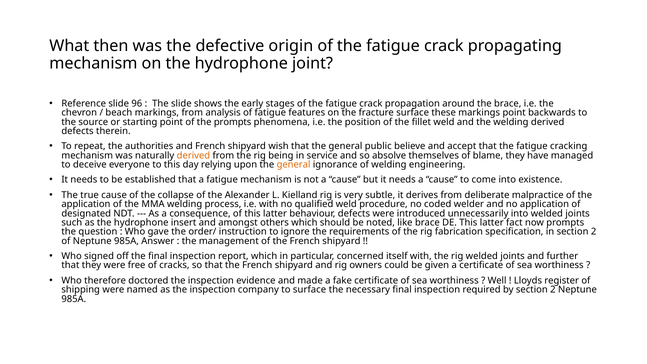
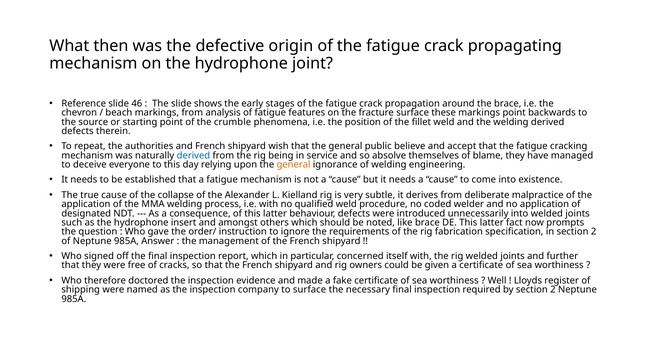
96: 96 -> 46 (137, 104)
the prompts: prompts -> crumble (233, 122)
derived colour: orange -> blue (193, 155)
